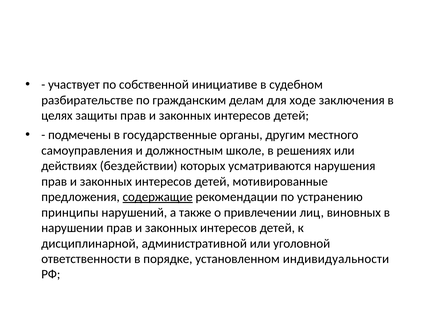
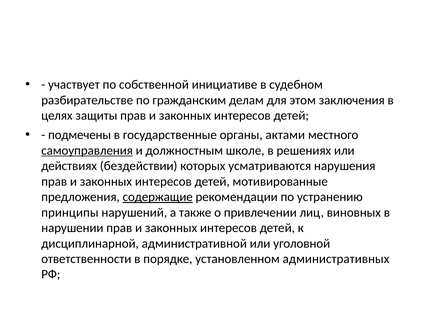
ходе: ходе -> этом (303, 100)
другим: другим -> актами (285, 135)
самоуправления underline: none -> present (87, 151)
индивидуальности: индивидуальности -> административных (336, 259)
